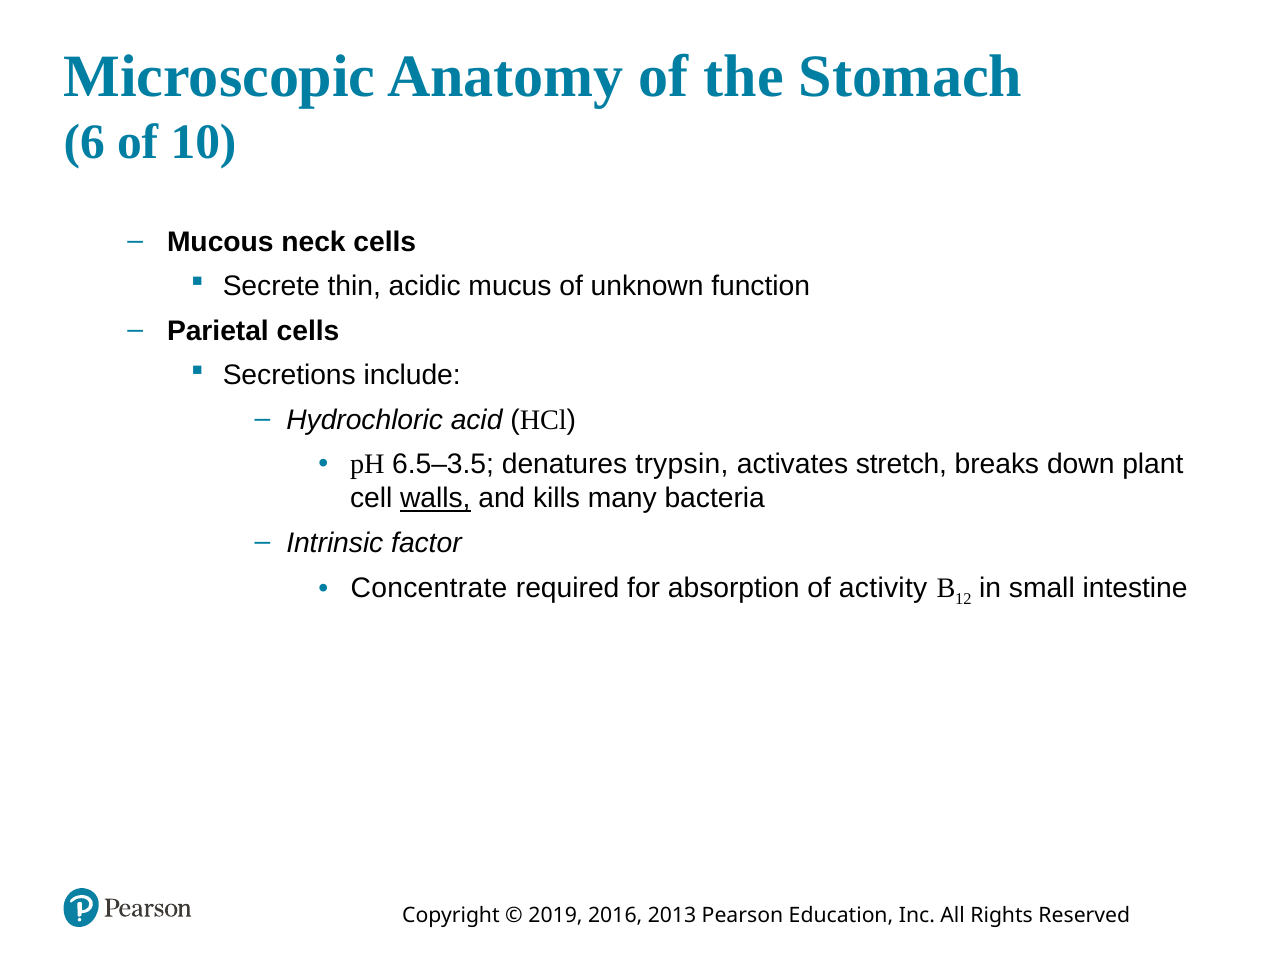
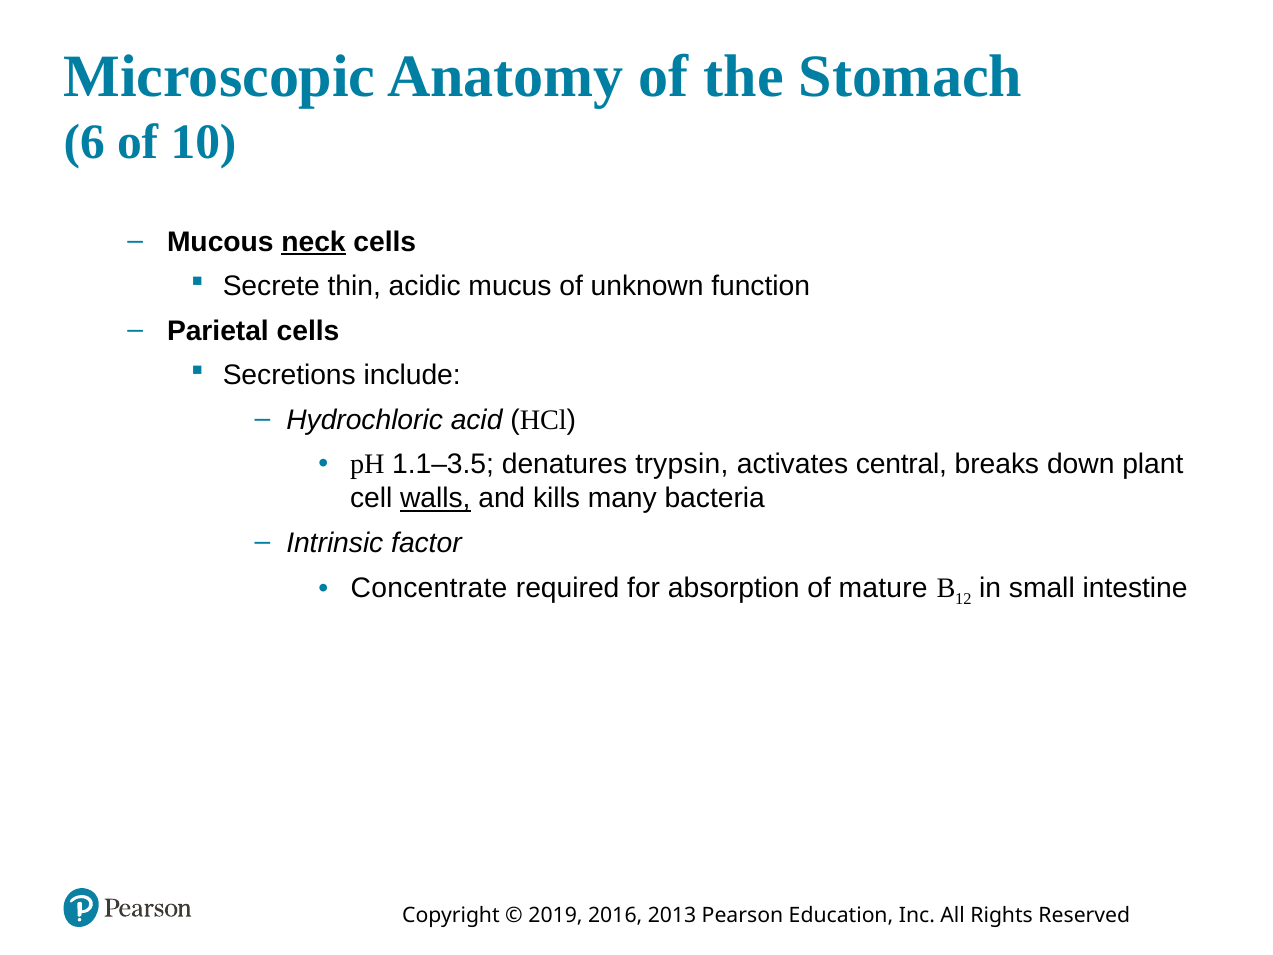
neck underline: none -> present (314, 242)
6.5–3.5: 6.5–3.5 -> 1.1–3.5 (443, 464)
stretch: stretch -> central (901, 464)
activity: activity -> mature (883, 588)
